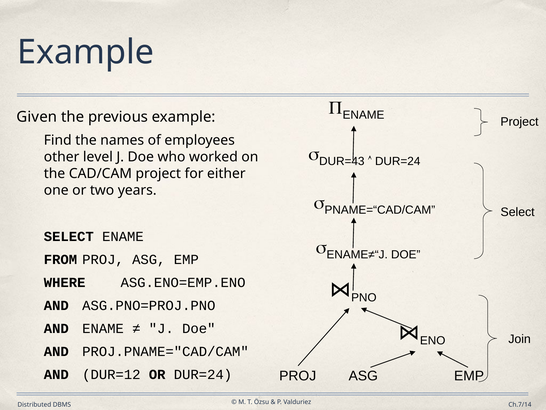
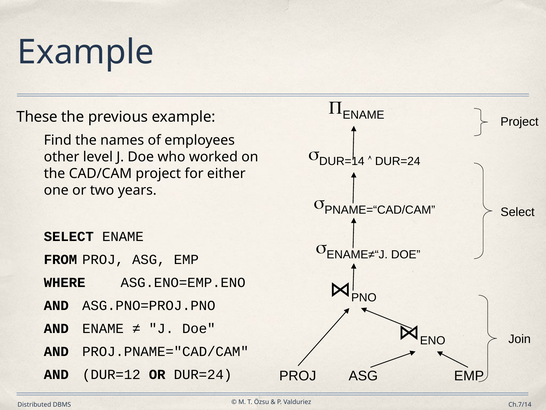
Given: Given -> These (37, 117)
DUR=43: DUR=43 -> DUR=14 (342, 161)
